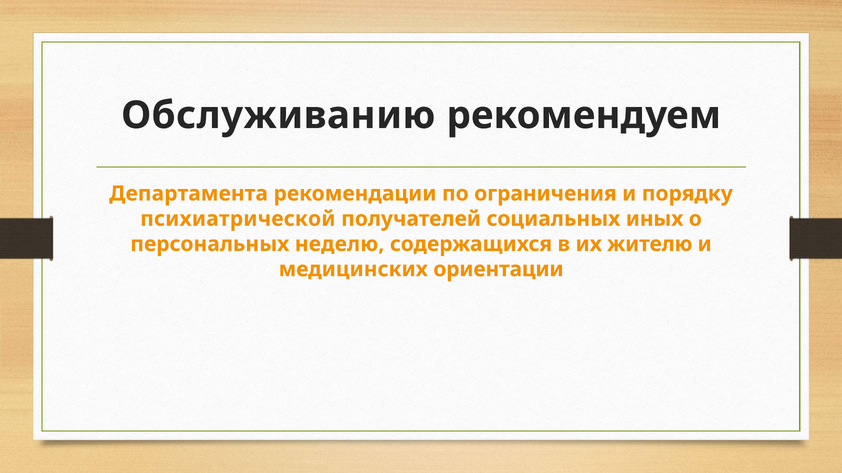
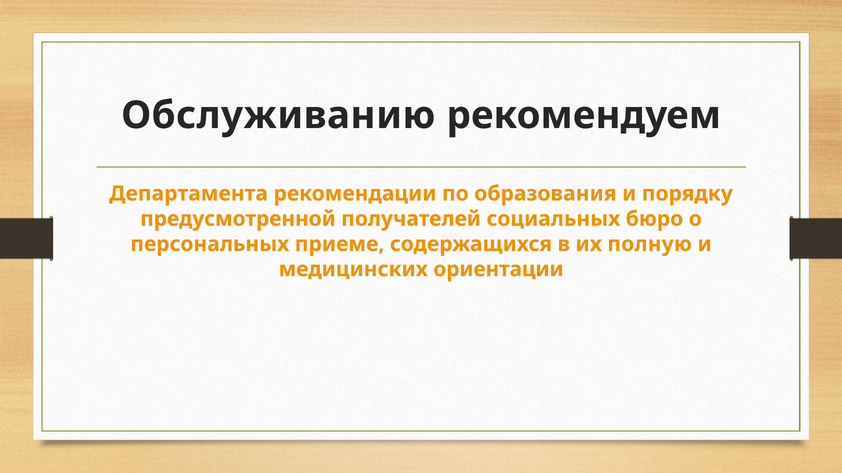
ограничения: ограничения -> образования (545, 194)
психиатрической: психиатрической -> предусмотренной (238, 219)
иных: иных -> бюро (654, 219)
неделю: неделю -> приеме (340, 244)
жителю: жителю -> полную (650, 244)
